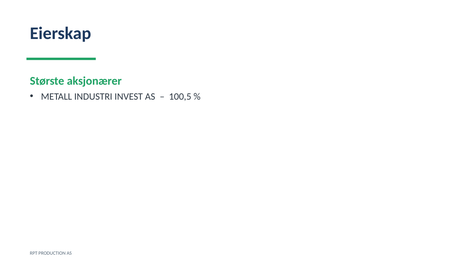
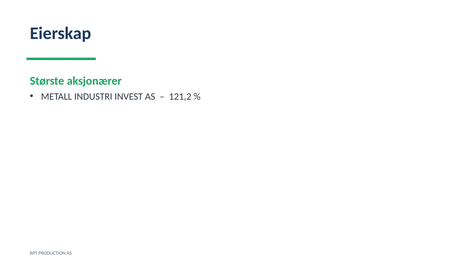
100,5: 100,5 -> 121,2 (180, 97)
